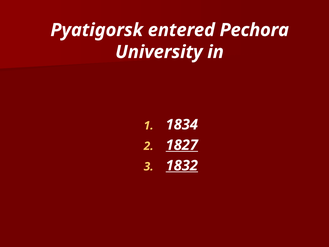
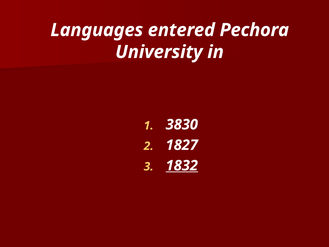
Pyatigorsk: Pyatigorsk -> Languages (97, 30)
1834: 1834 -> 3830 (182, 124)
1827 underline: present -> none (182, 145)
